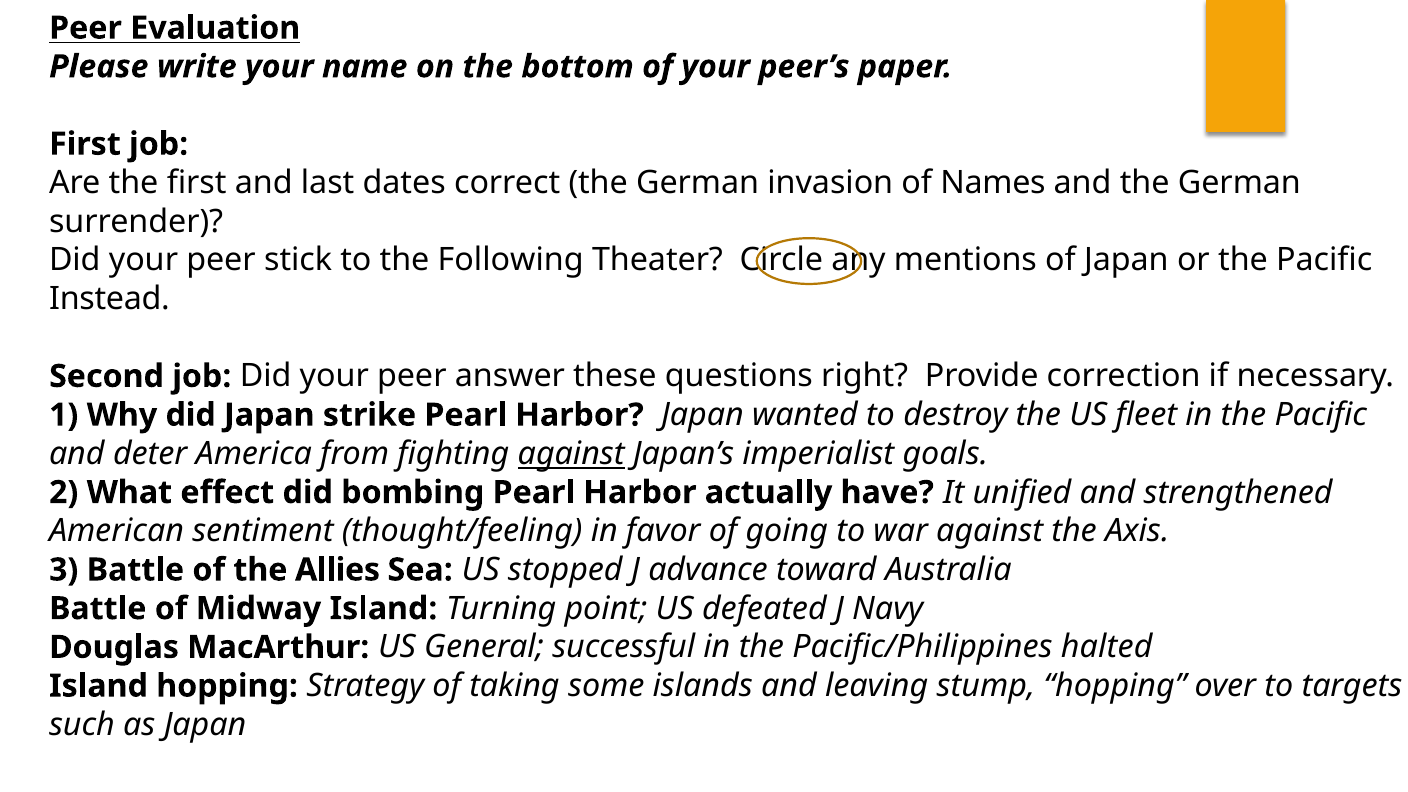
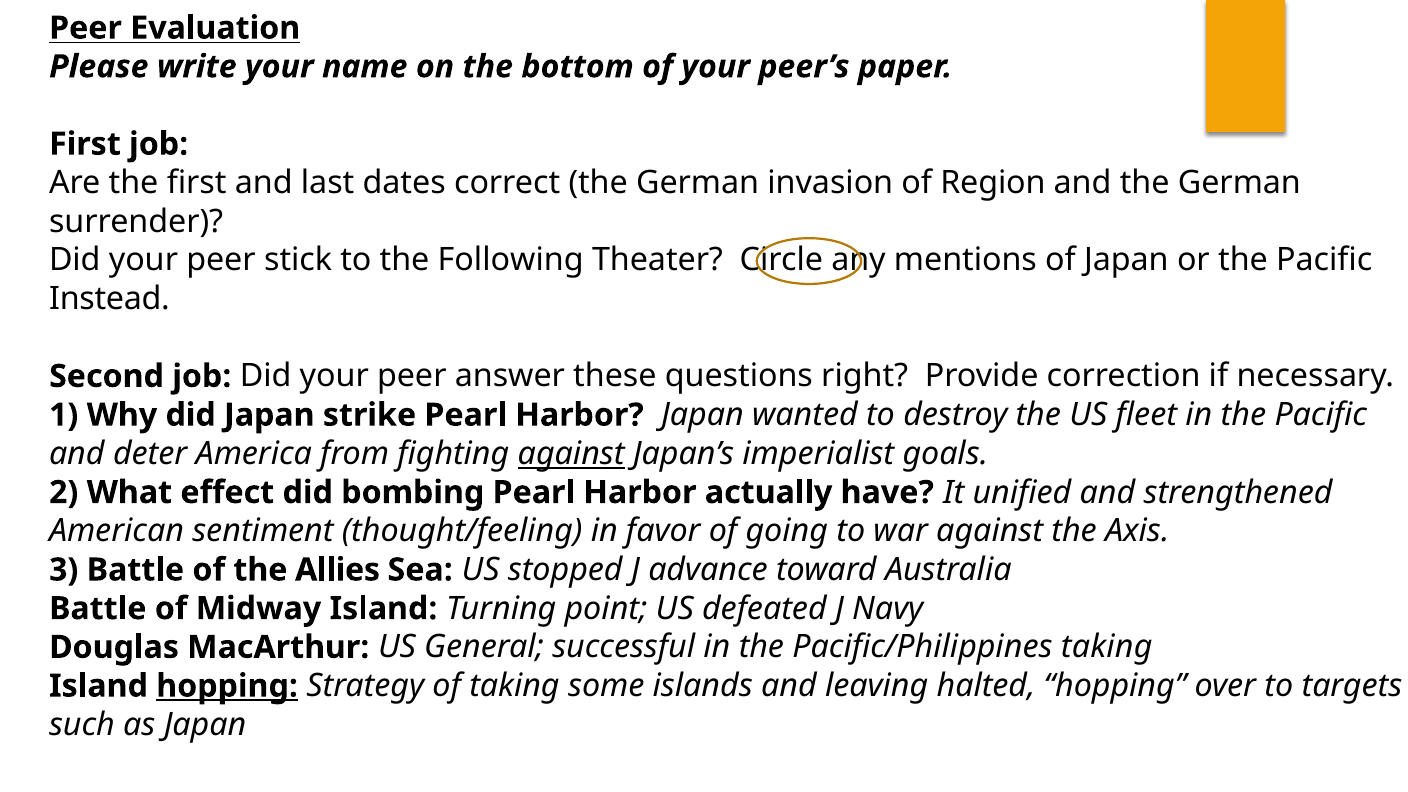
Names: Names -> Region (993, 183)
Pacific/Philippines halted: halted -> taking (1107, 647)
hopping underline: none -> present (227, 686)
stump: stump -> halted (986, 686)
